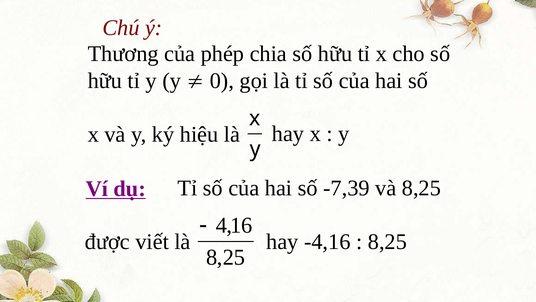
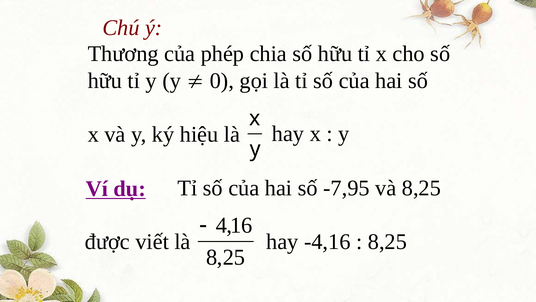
-7,39: -7,39 -> -7,95 (346, 188)
